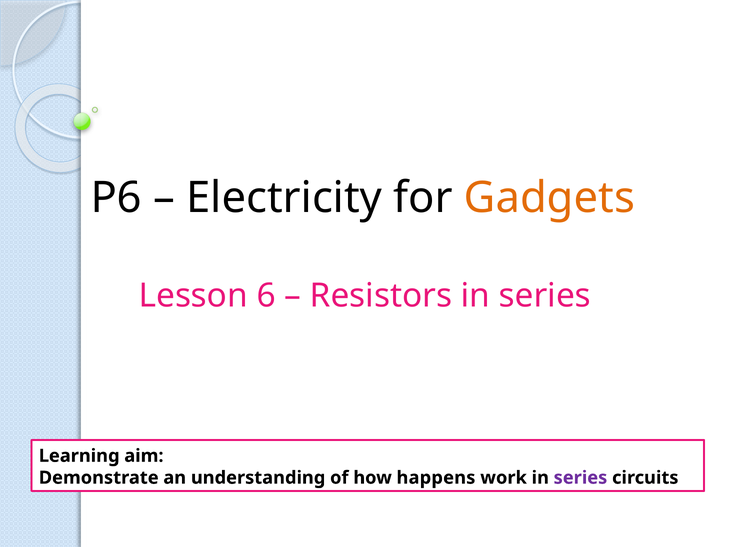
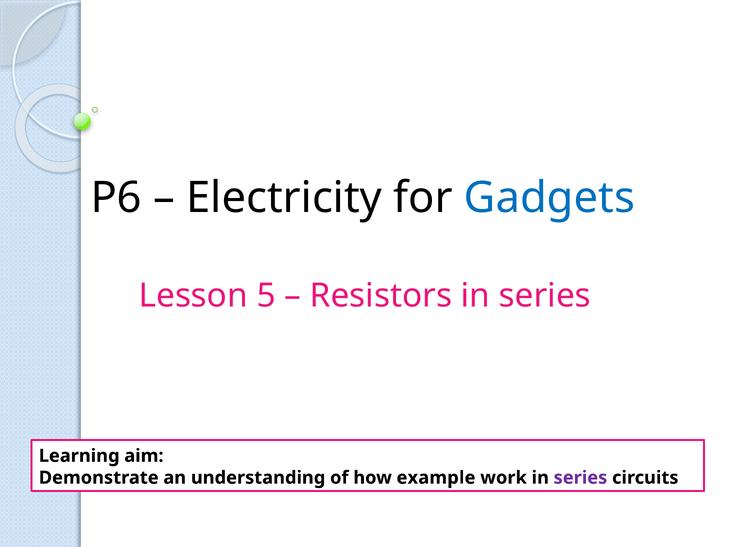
Gadgets colour: orange -> blue (549, 198)
6: 6 -> 5 (266, 296)
happens: happens -> example (436, 478)
